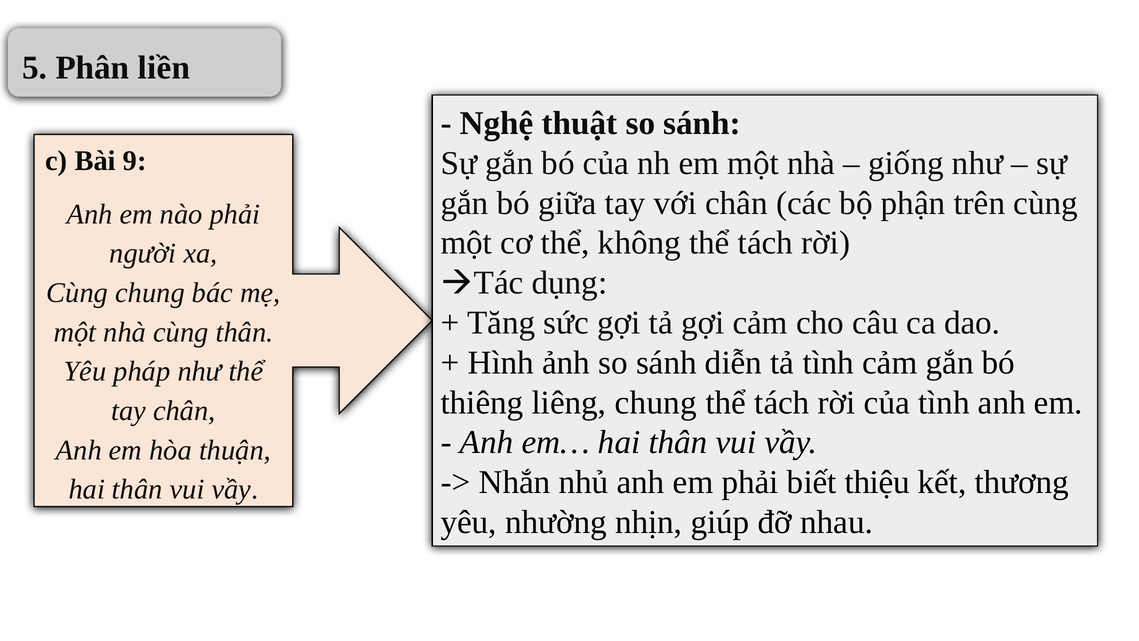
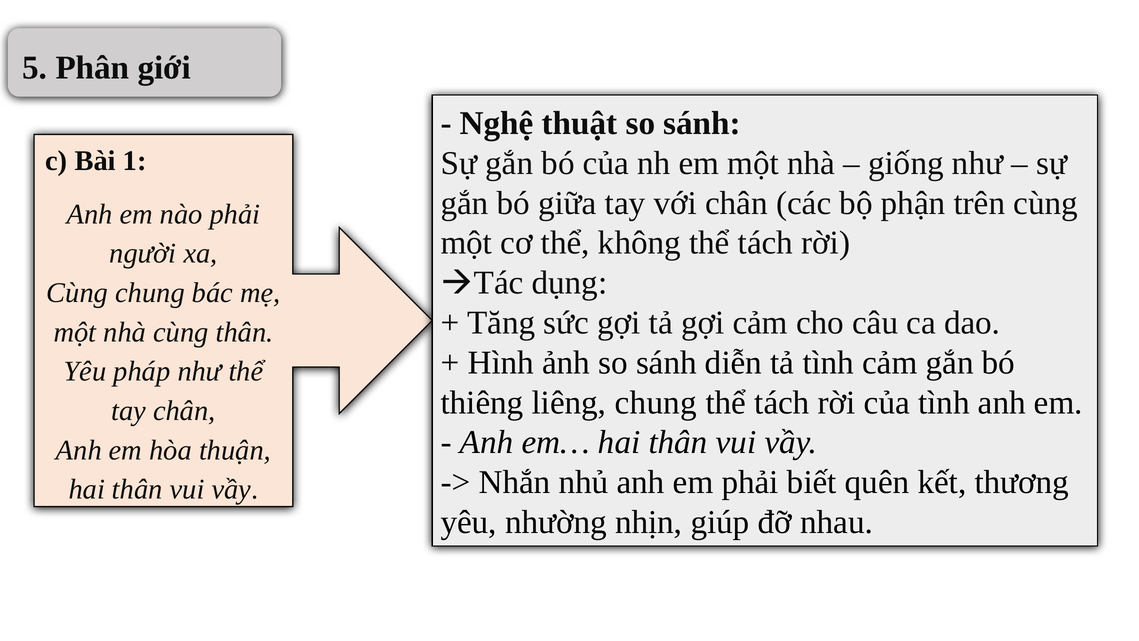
liền: liền -> giới (164, 68)
9: 9 -> 1 (135, 161)
thiệu: thiệu -> quên (877, 482)
